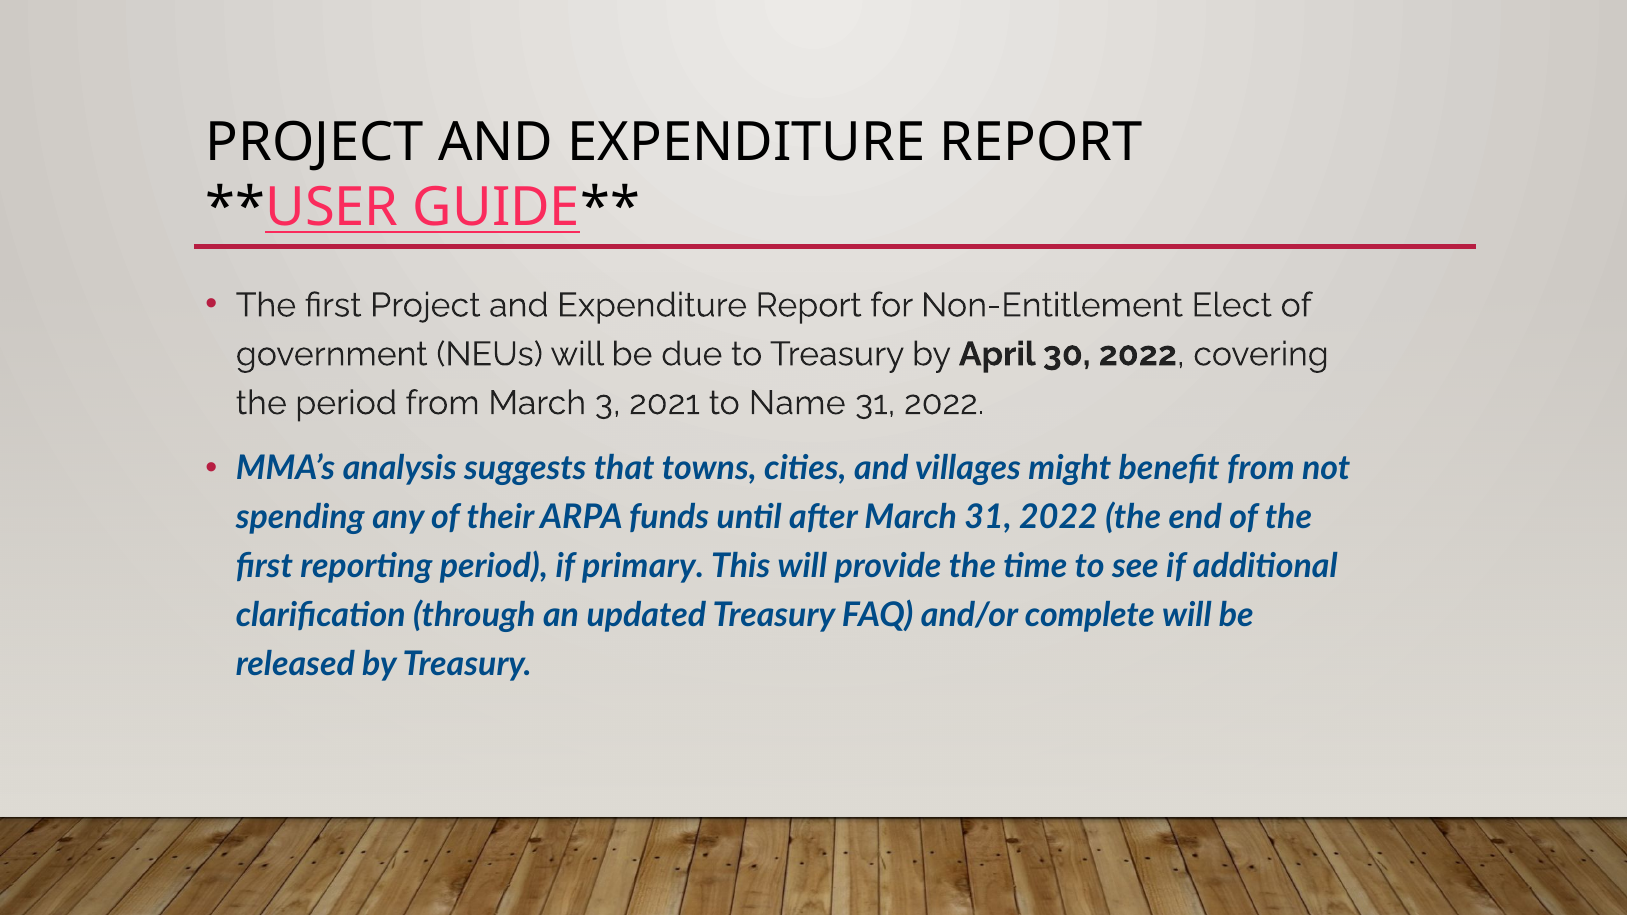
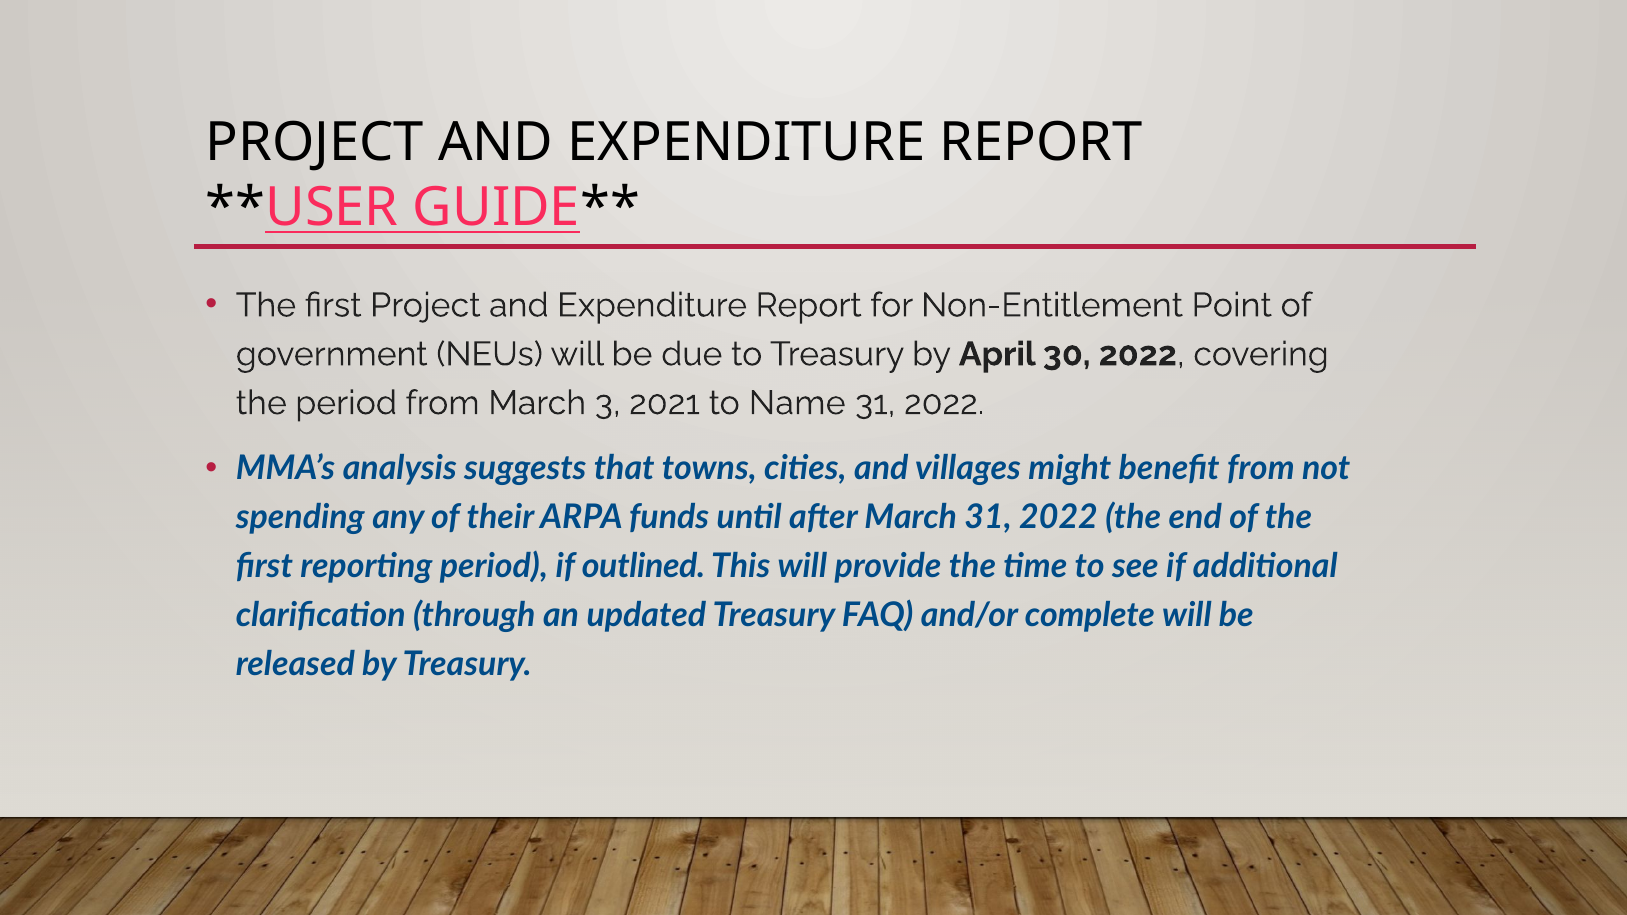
Elect: Elect -> Point (1232, 305)
primary: primary -> outlined (644, 567)
